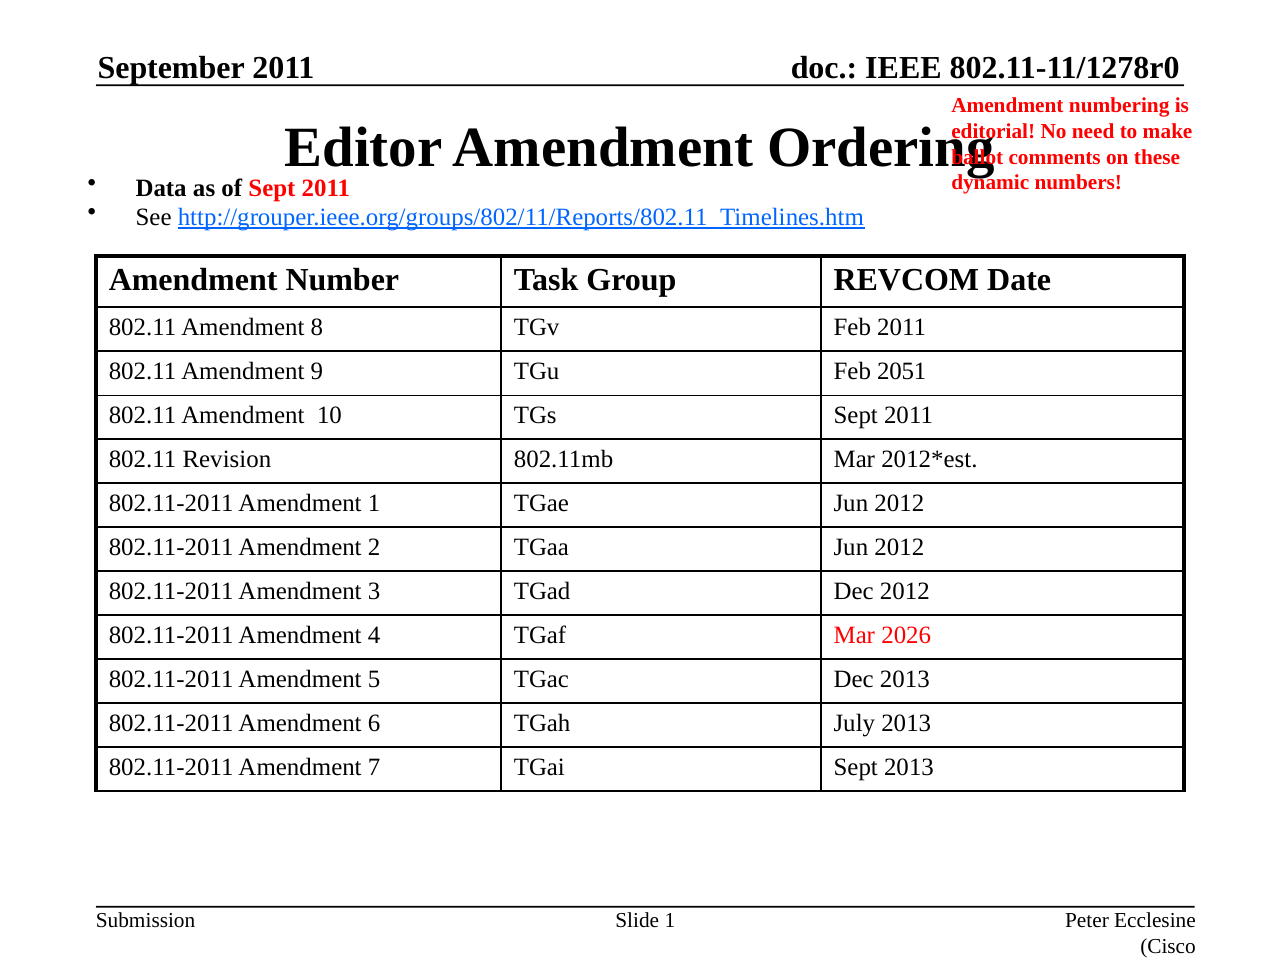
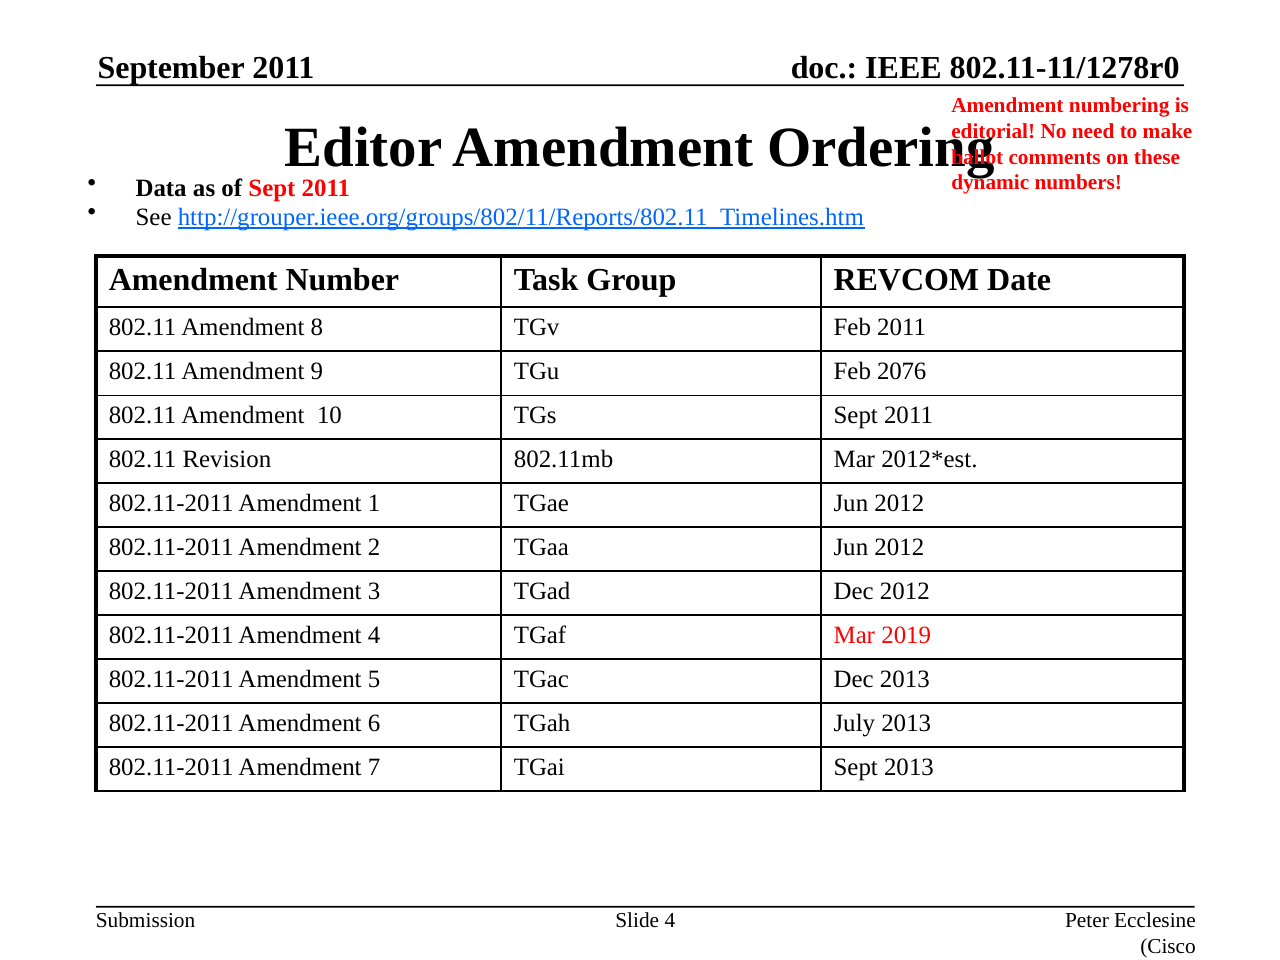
2051: 2051 -> 2076 (902, 371)
2026: 2026 -> 2019 (906, 635)
Slide 1: 1 -> 4 (670, 921)
